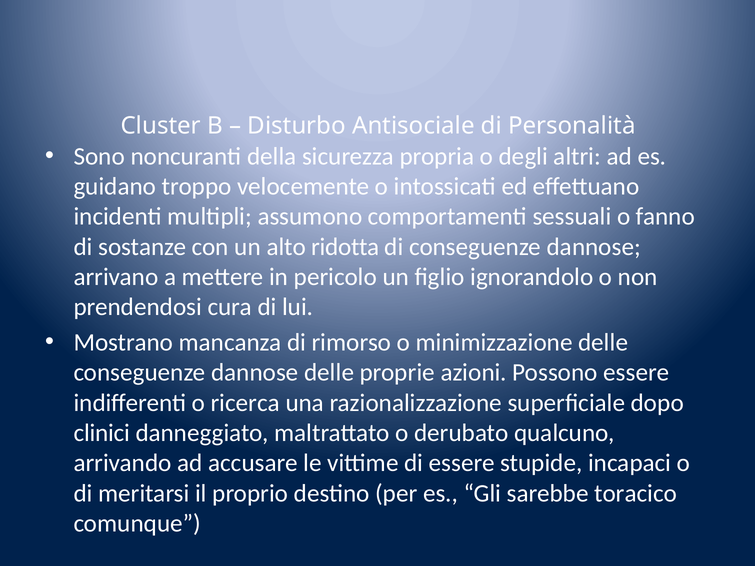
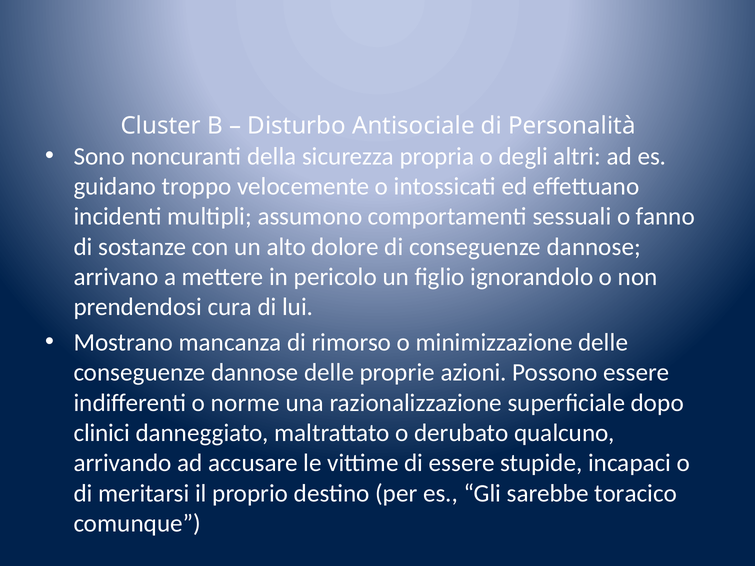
ridotta: ridotta -> dolore (345, 247)
ricerca: ricerca -> norme (245, 403)
